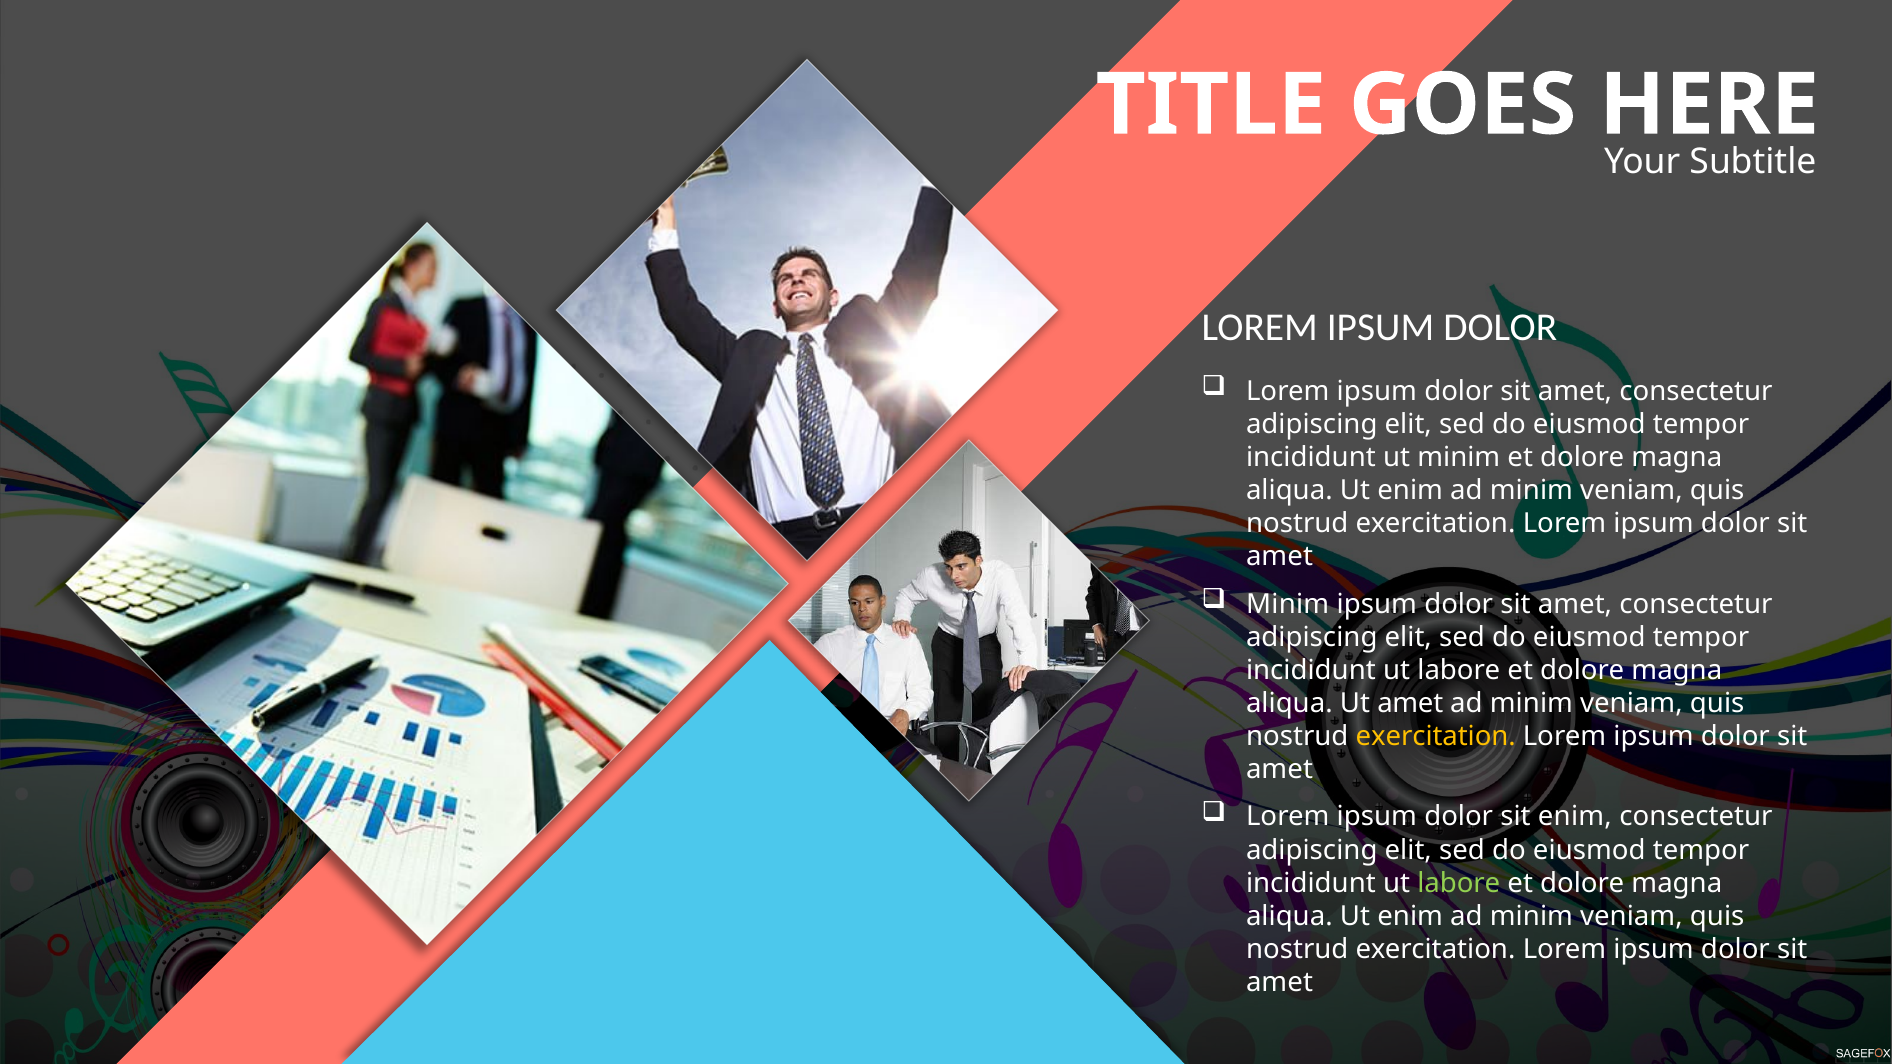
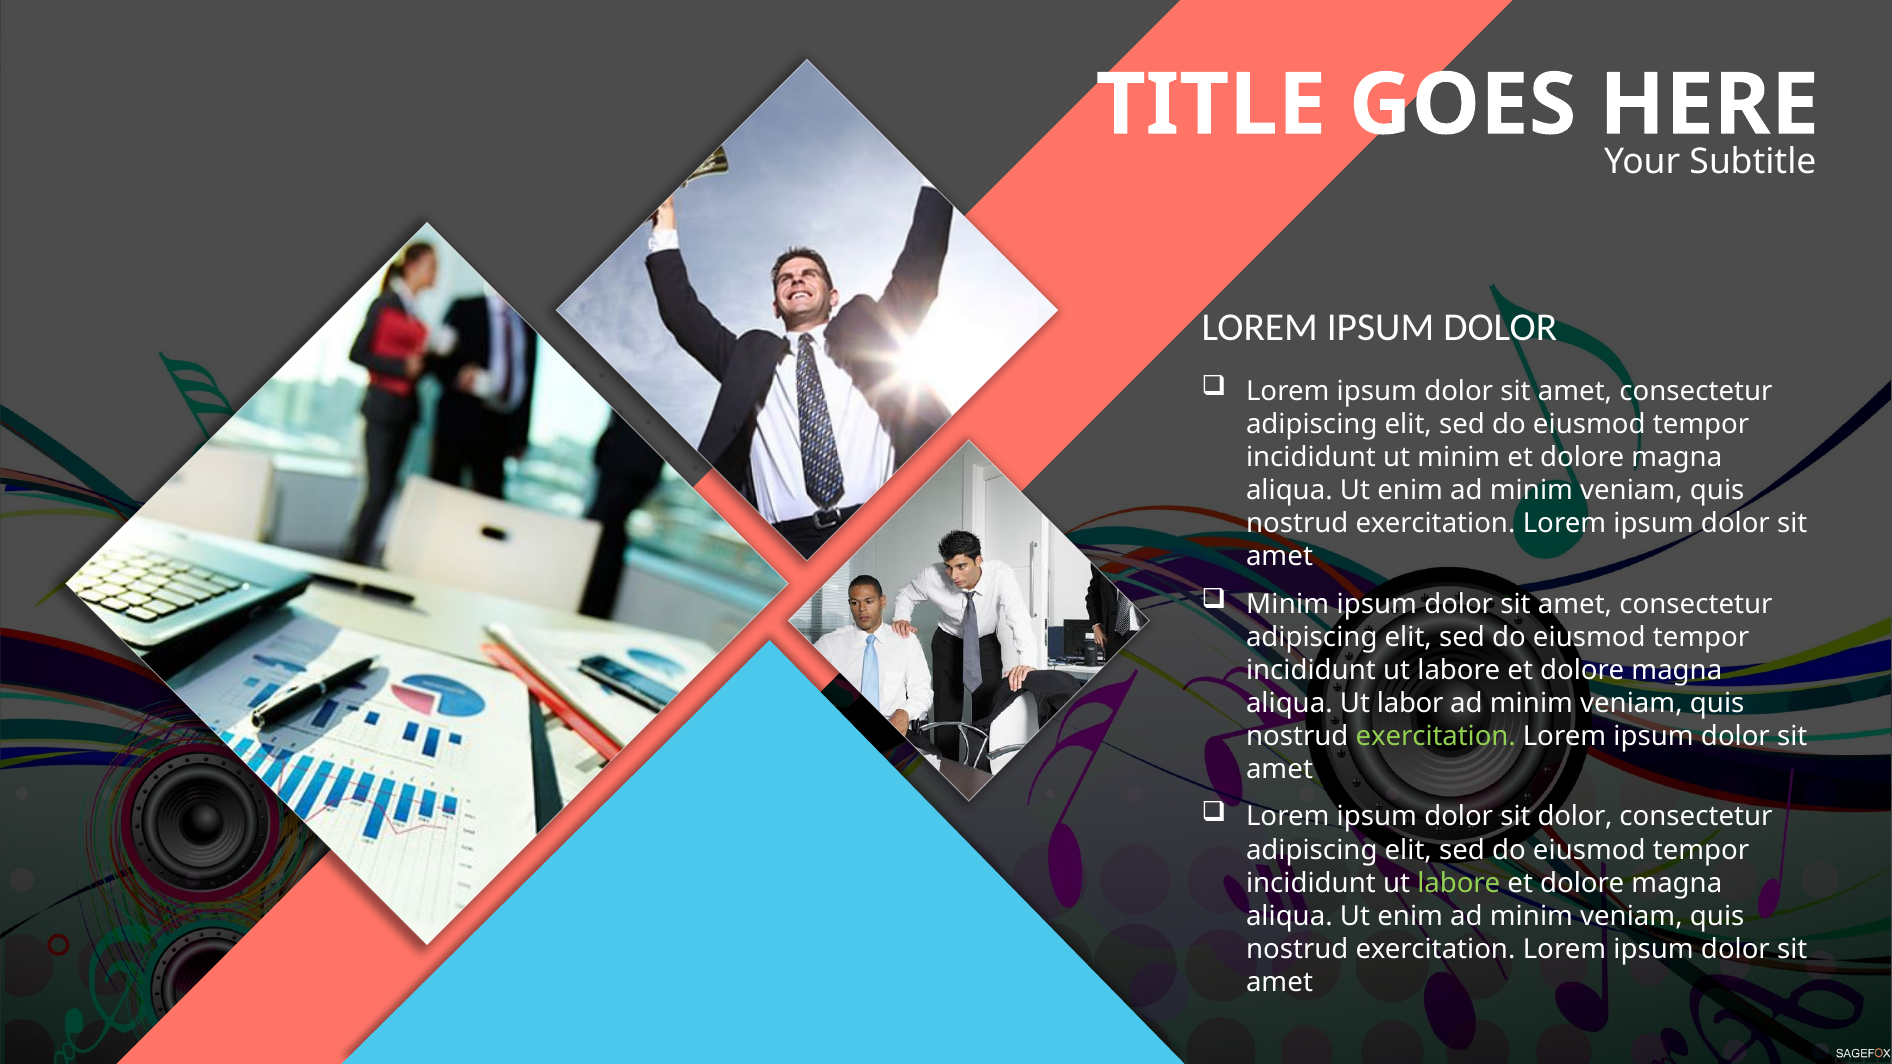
Ut amet: amet -> labor (1410, 703)
exercitation colour: yellow -> light green (1436, 737)
sit enim: enim -> dolor (1575, 817)
